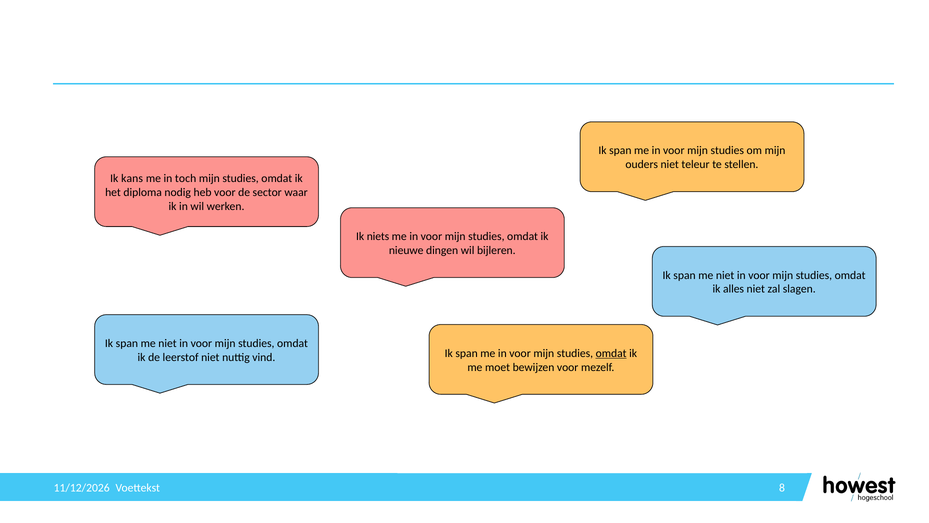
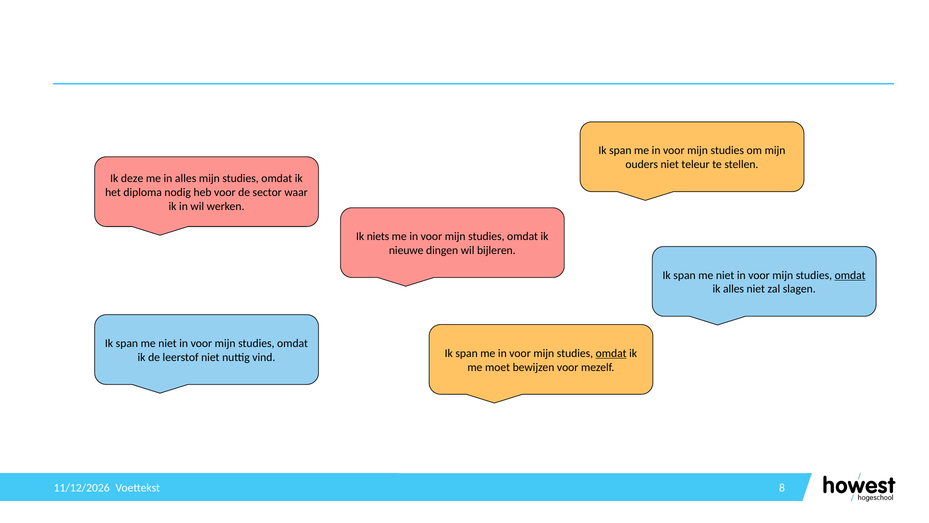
kans: kans -> deze (132, 178)
in toch: toch -> alles (186, 178)
omdat underline: none -> present (850, 275)
